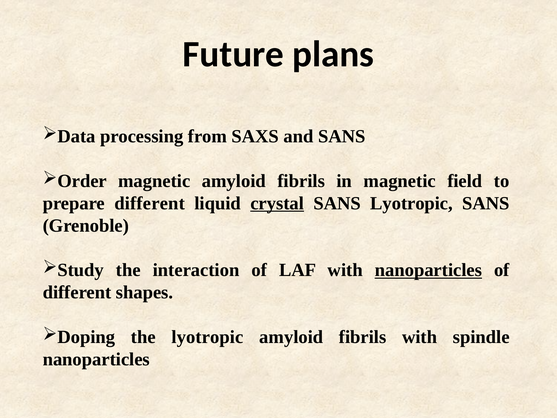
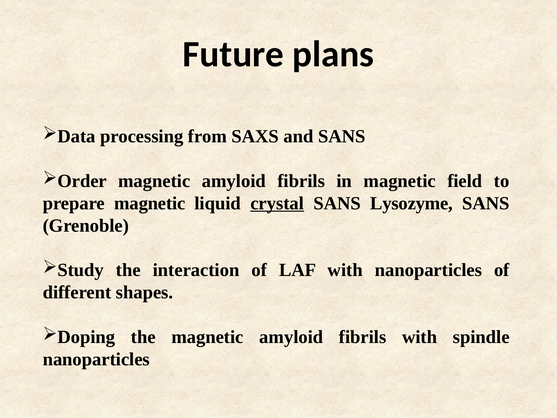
prepare different: different -> magnetic (150, 203)
SANS Lyotropic: Lyotropic -> Lysozyme (412, 203)
nanoparticles underline: present -> none (428, 270)
the lyotropic: lyotropic -> magnetic (207, 337)
